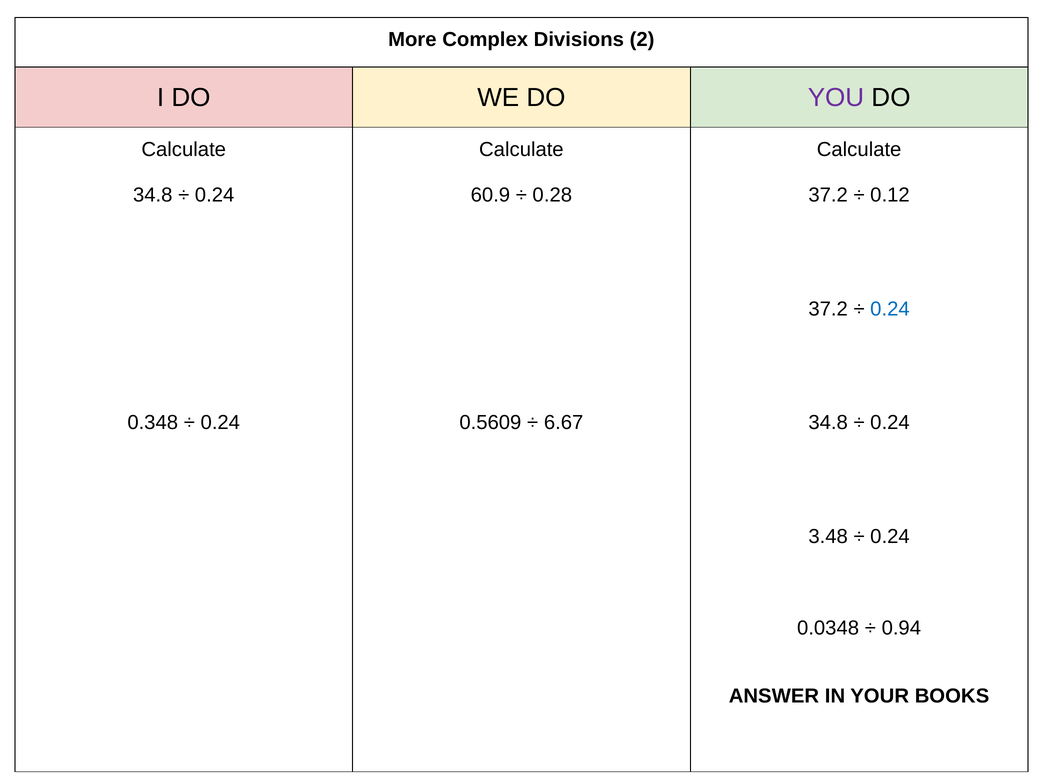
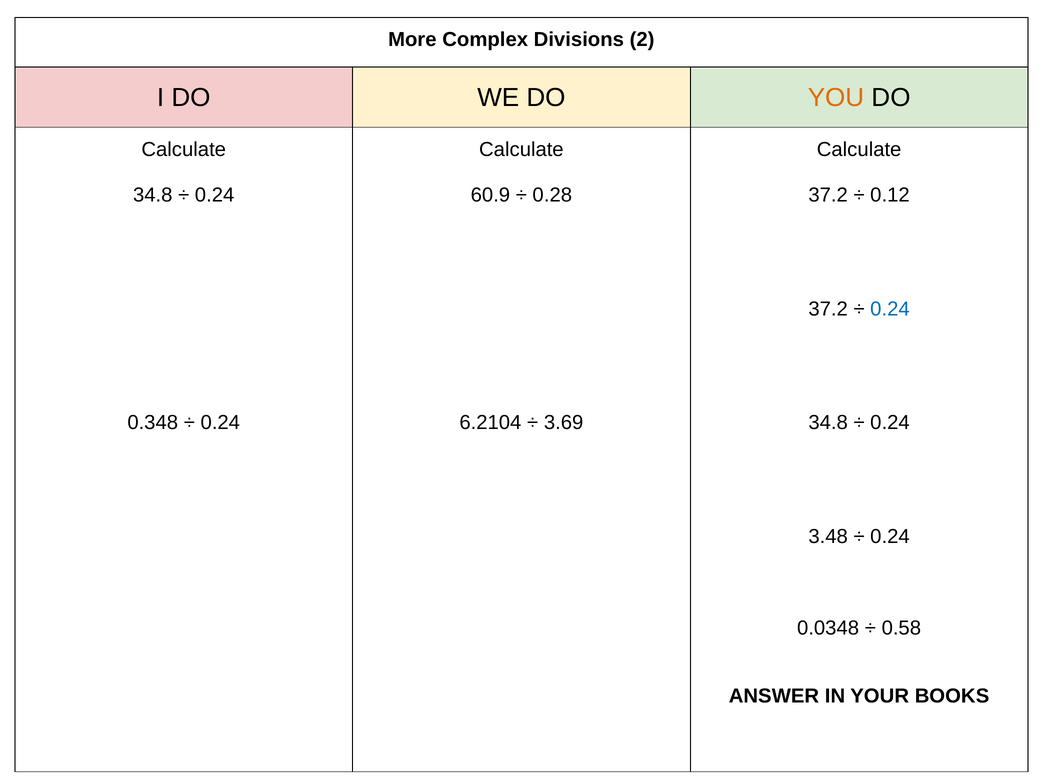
YOU colour: purple -> orange (836, 98)
0.5609: 0.5609 -> 6.2104 (490, 423)
6.67: 6.67 -> 3.69 (564, 423)
0.94: 0.94 -> 0.58 (901, 628)
